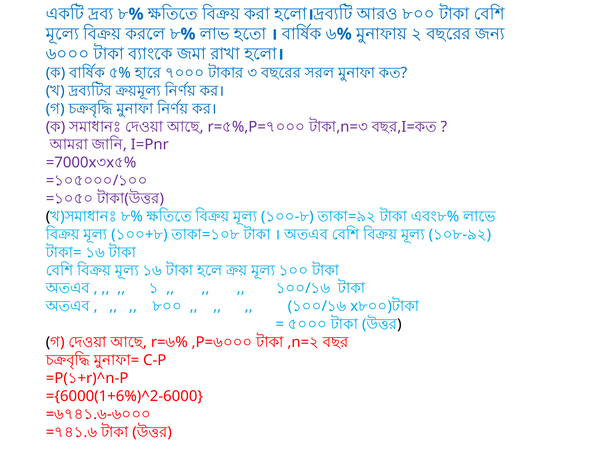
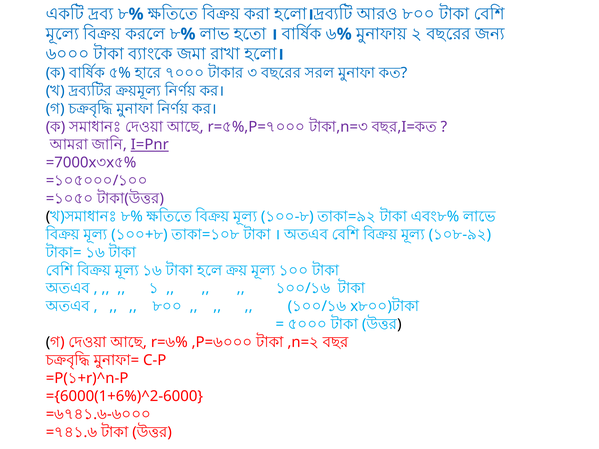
I=Pnr underline: none -> present (150, 145)
